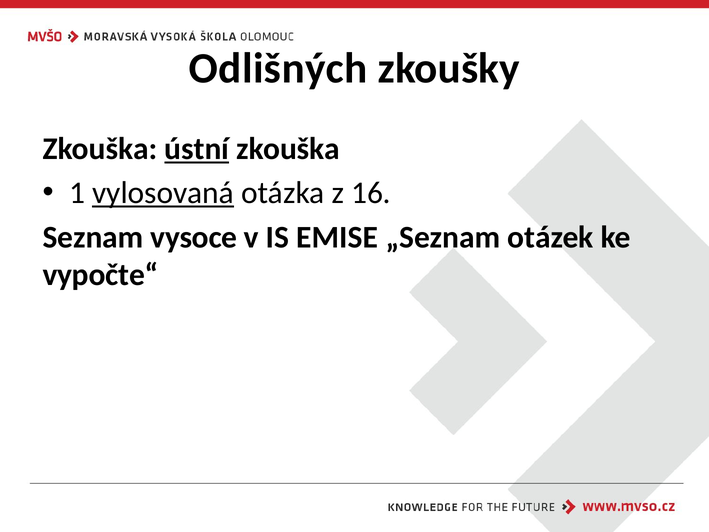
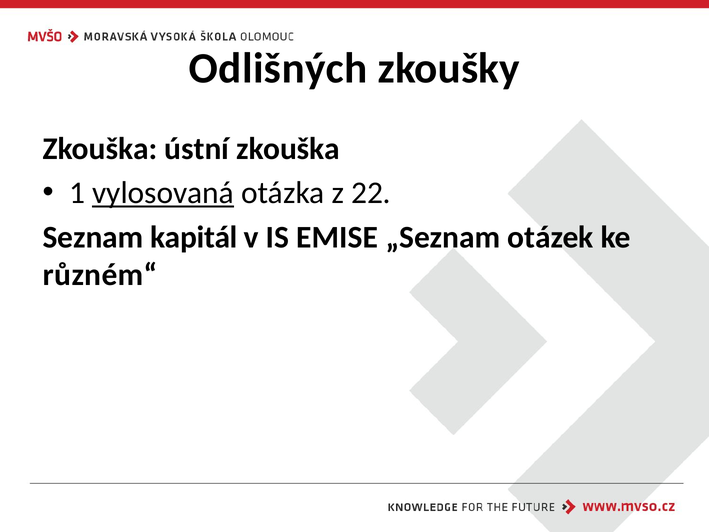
ústní underline: present -> none (197, 149)
16: 16 -> 22 (371, 193)
vysoce: vysoce -> kapitál (194, 237)
vypočte“: vypočte“ -> různém“ (100, 275)
